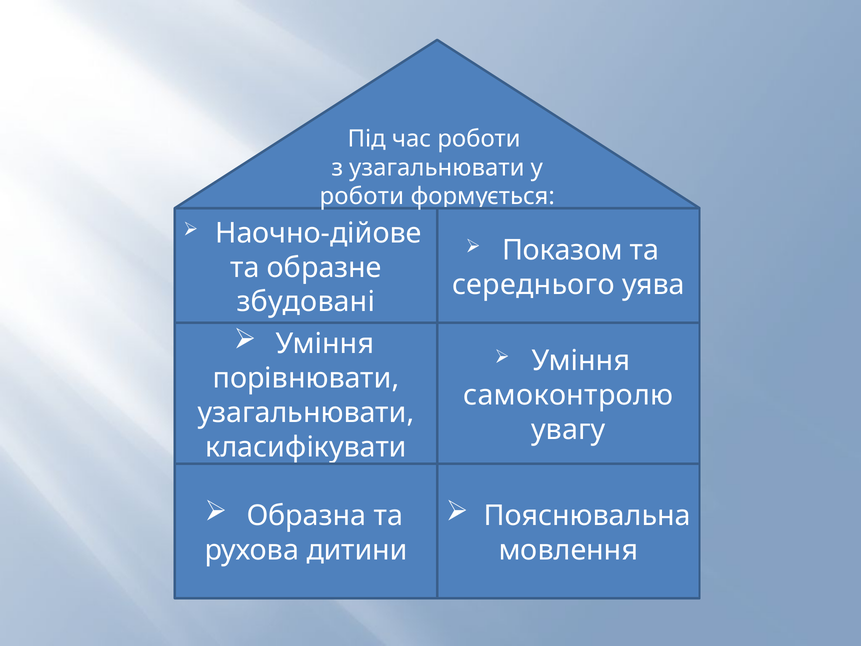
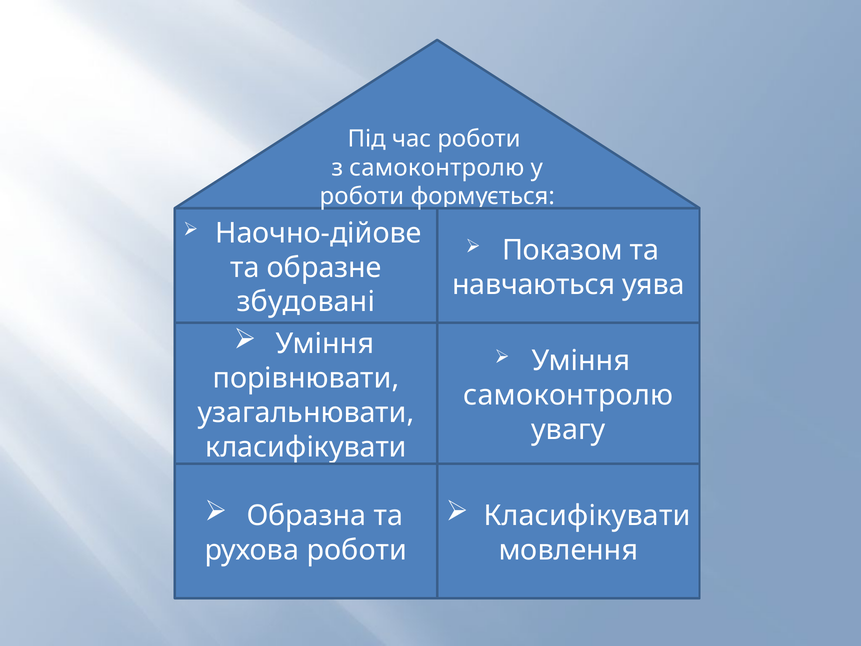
з узагальнювати: узагальнювати -> самоконтролю (437, 168)
середнього: середнього -> навчаються (534, 285)
Пояснювальна: Пояснювальна -> Класифікувати (587, 516)
рухова дитини: дитини -> роботи (357, 550)
